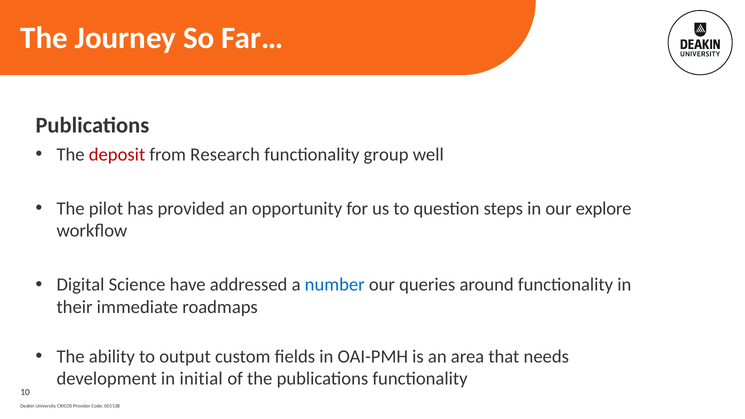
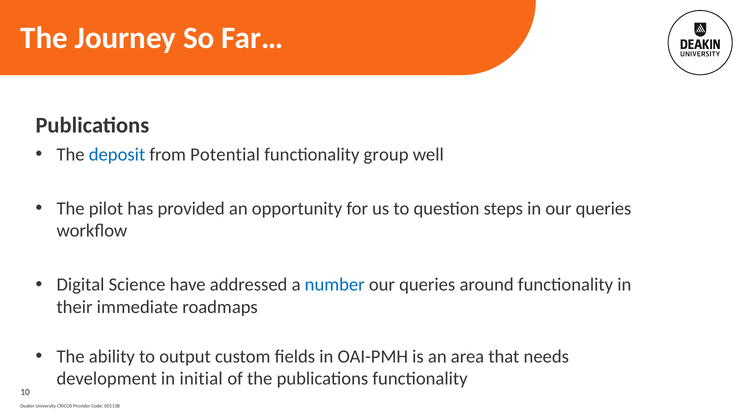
deposit colour: red -> blue (117, 154)
Research: Research -> Potential (225, 154)
in our explore: explore -> queries (604, 208)
